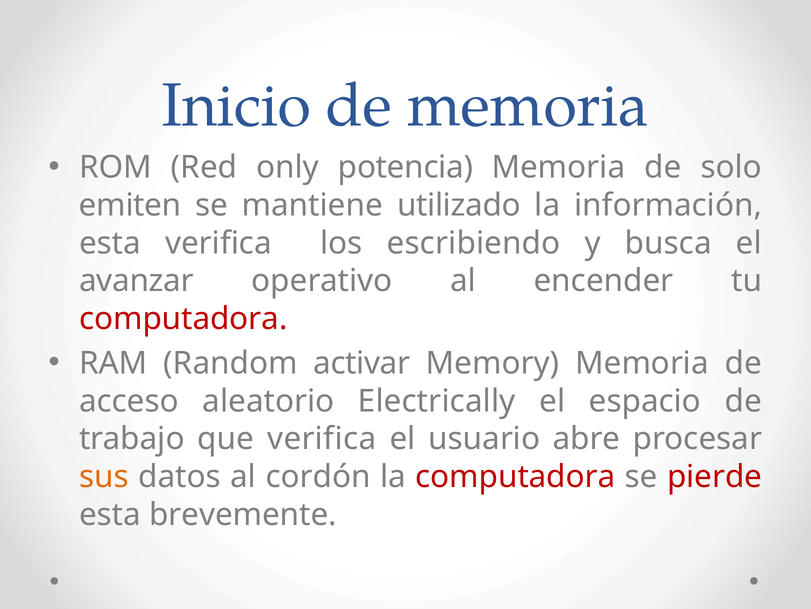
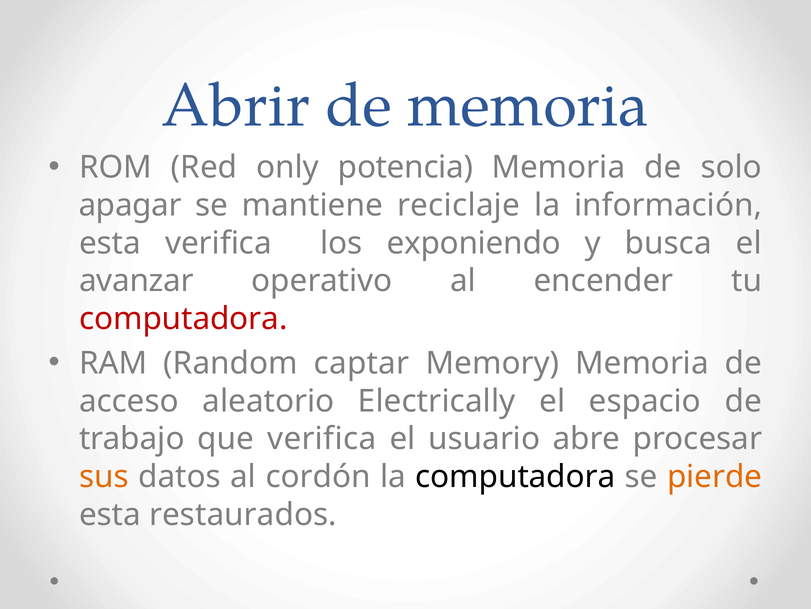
Inicio: Inicio -> Abrir (236, 106)
emiten: emiten -> apagar (130, 205)
utilizado: utilizado -> reciclaje (459, 205)
escribiendo: escribiendo -> exponiendo (474, 243)
activar: activar -> captar (361, 363)
computadora colour: red -> black (515, 476)
pierde colour: red -> orange (715, 476)
brevemente: brevemente -> restaurados (243, 514)
